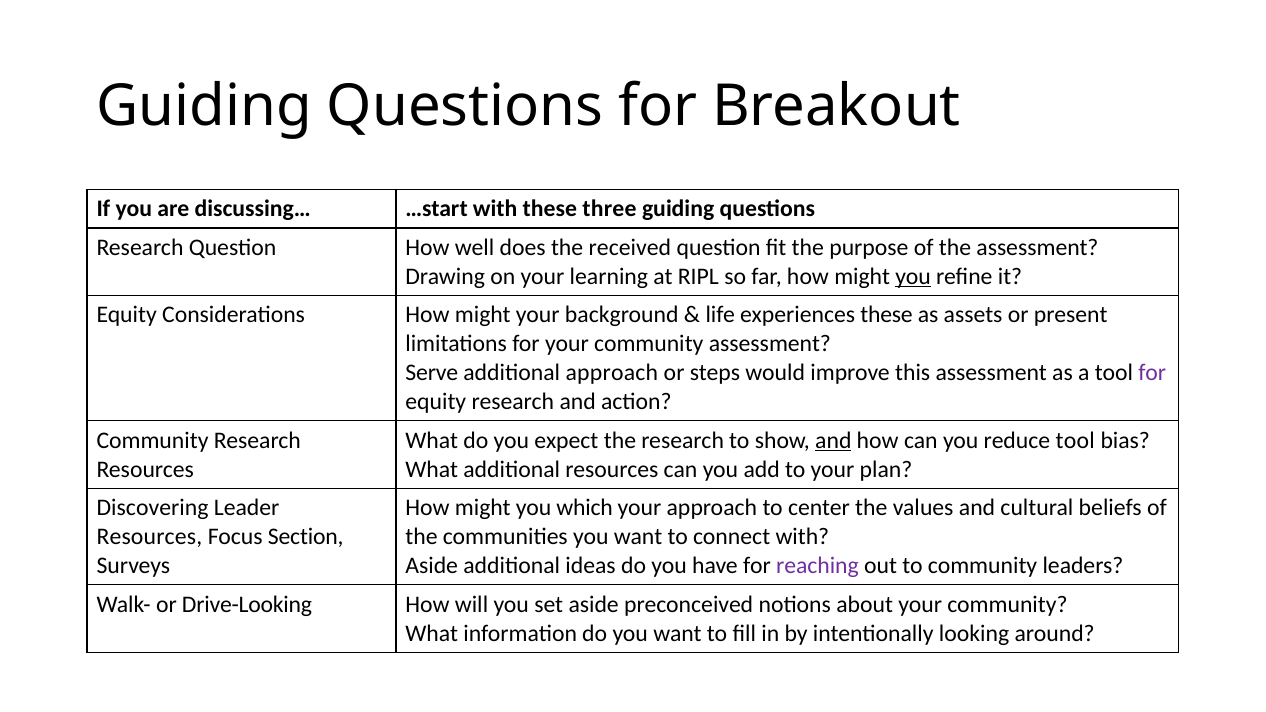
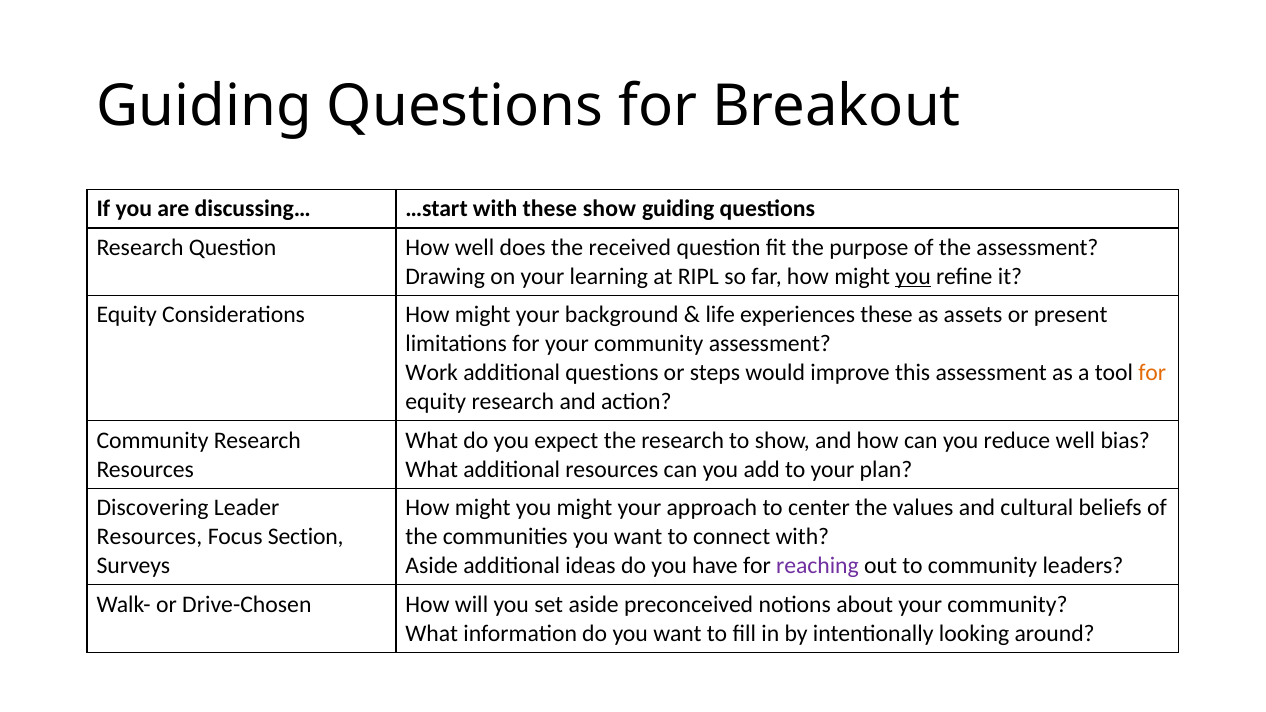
these three: three -> show (609, 209)
Serve: Serve -> Work (432, 373)
additional approach: approach -> questions (612, 373)
for colour: purple -> orange (1152, 373)
and underline: present -> none (833, 440)
reduce tool: tool -> well (1075, 440)
you which: which -> might (585, 508)
Drive-Looking: Drive-Looking -> Drive-Chosen (247, 604)
